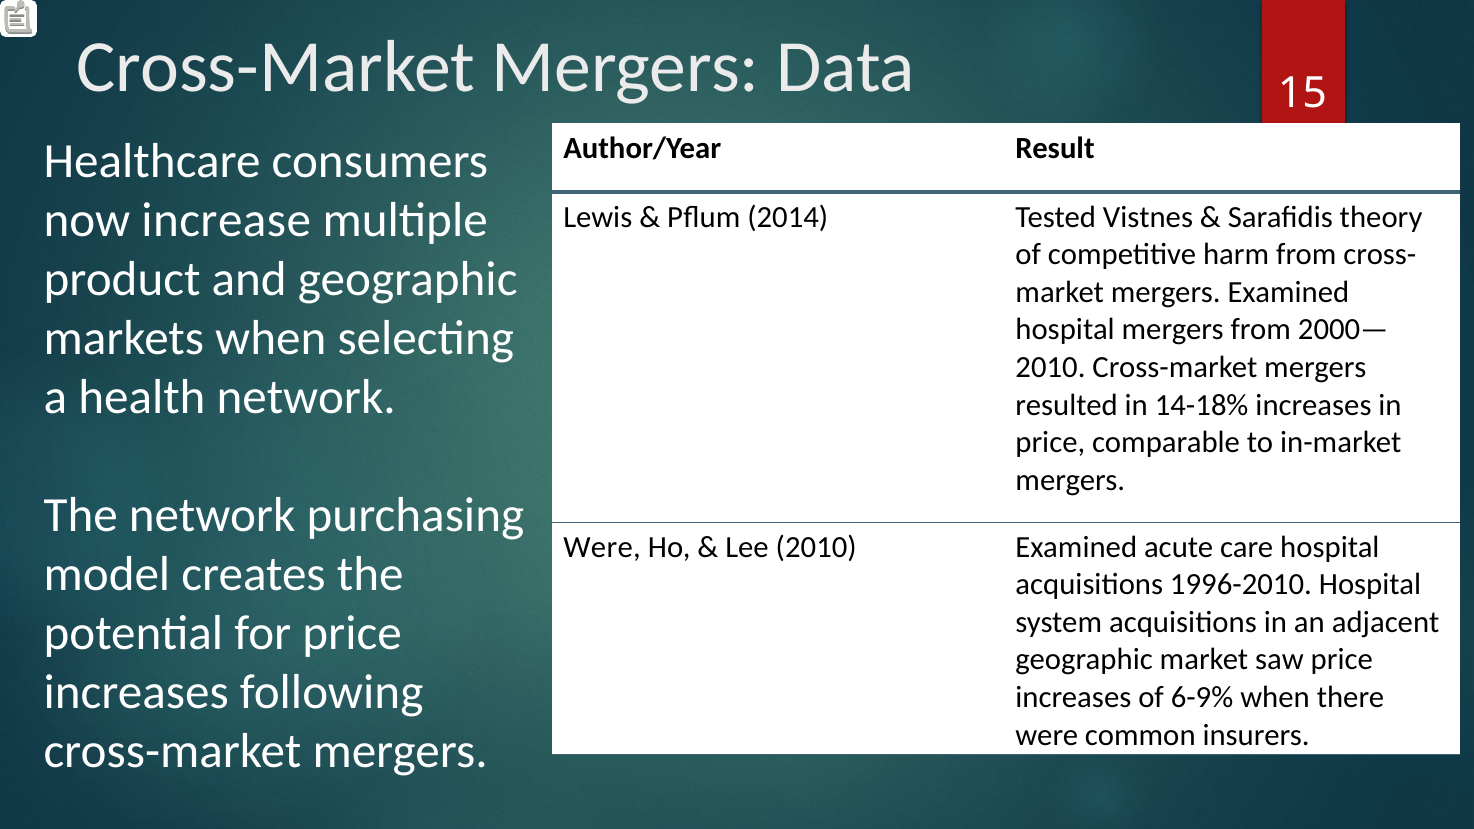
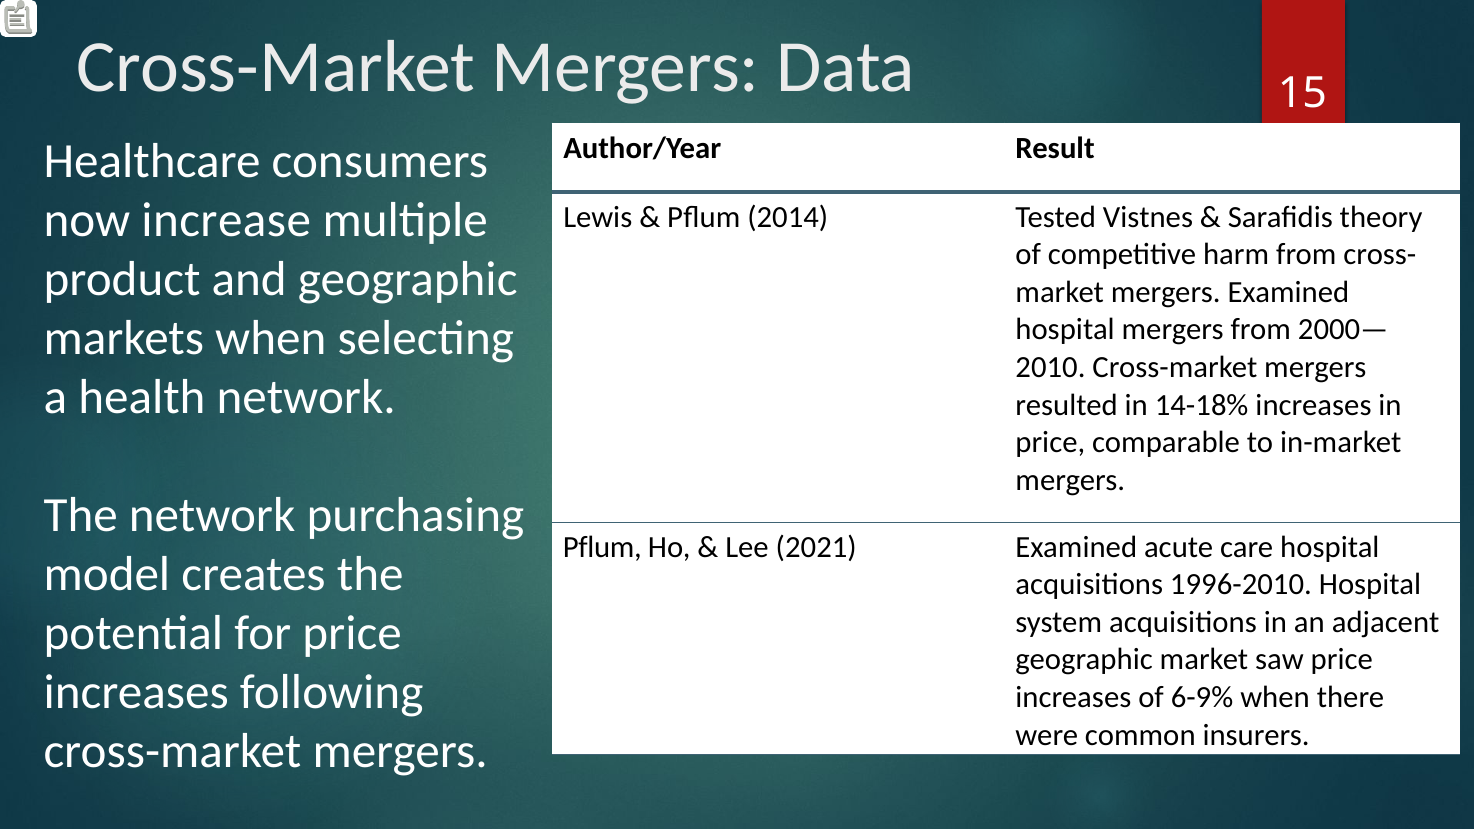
Were: Were -> Pflum (602, 547)
Lee 2010: 2010 -> 2021 (816, 547)
